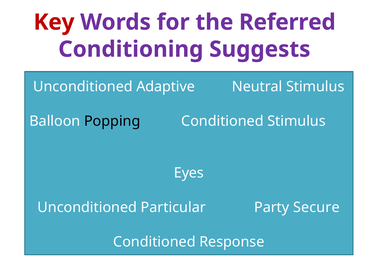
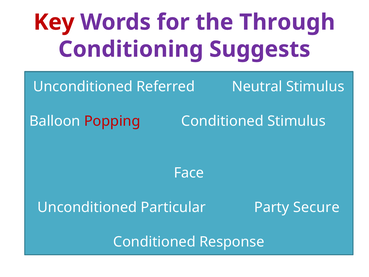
Referred: Referred -> Through (287, 22)
Adaptive: Adaptive -> Referred (166, 87)
Popping colour: black -> red (112, 121)
Eyes: Eyes -> Face (189, 173)
